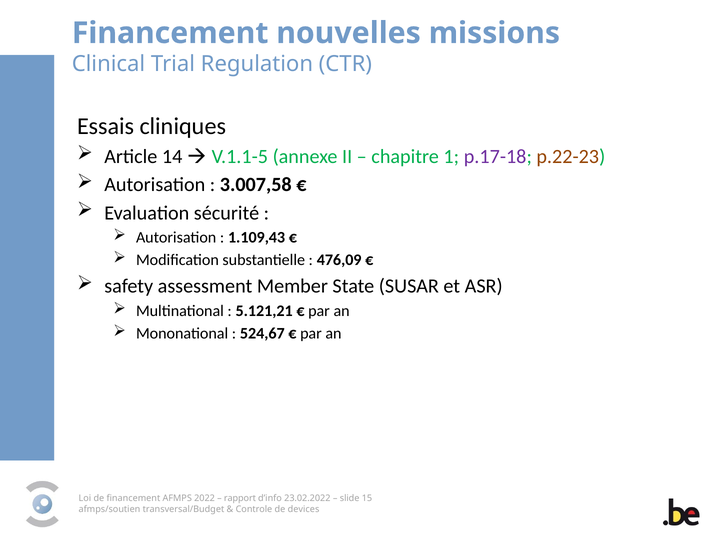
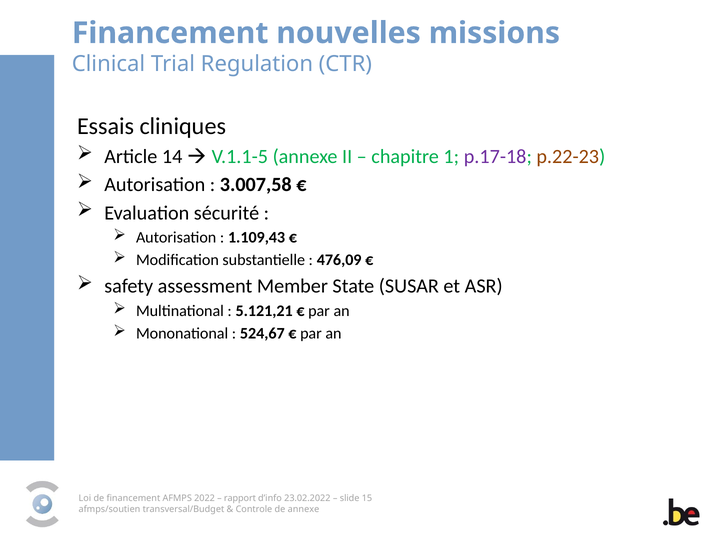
de devices: devices -> annexe (303, 509)
